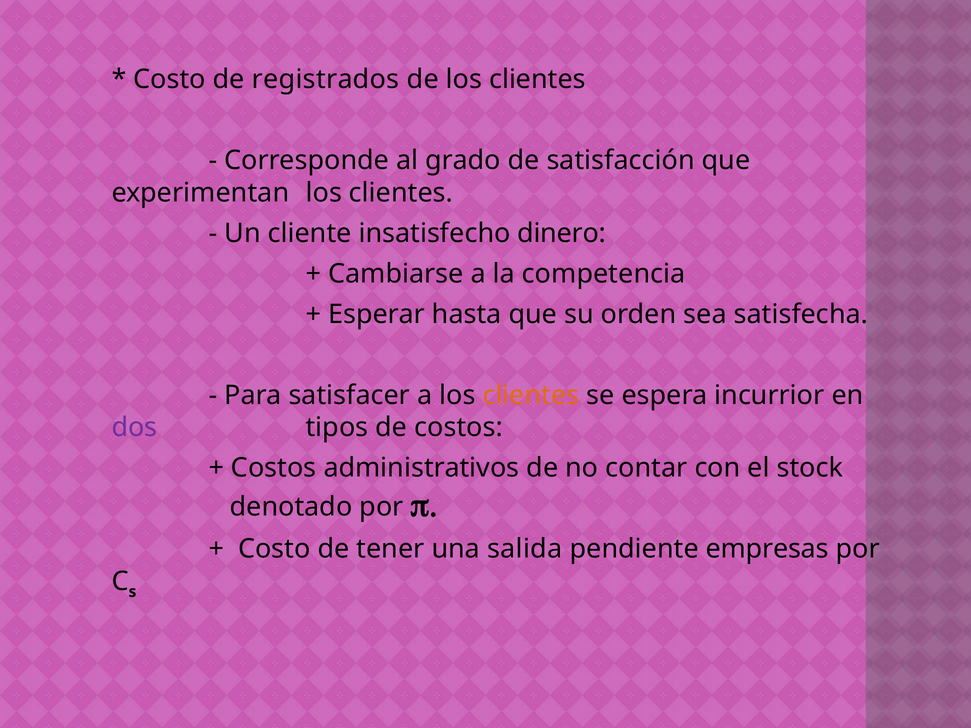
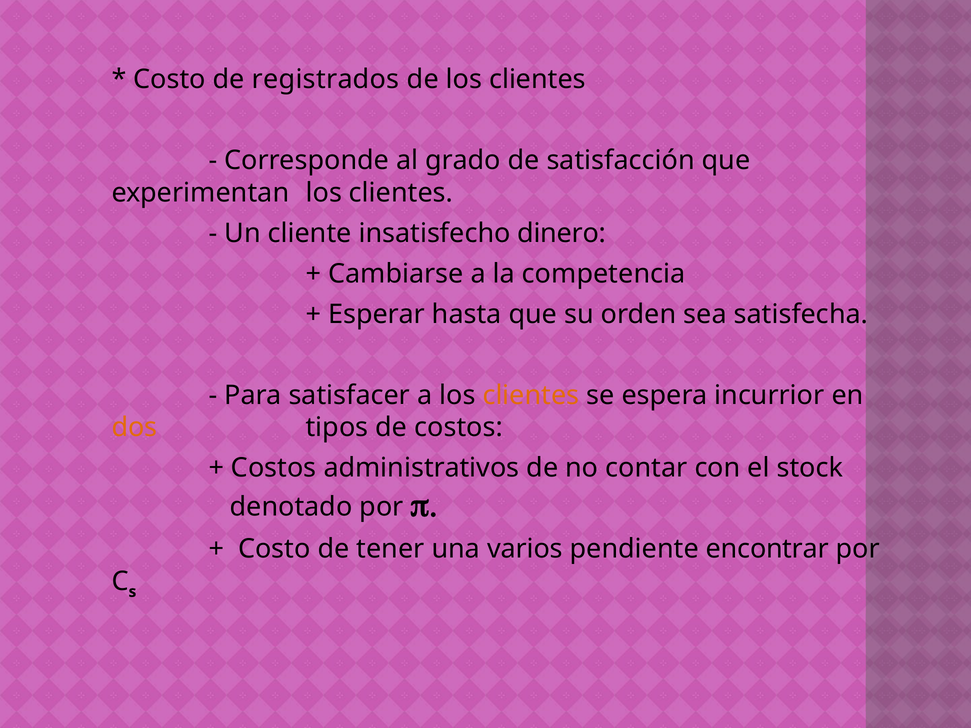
dos colour: purple -> orange (134, 428)
salida: salida -> varios (525, 549)
empresas: empresas -> encontrar (767, 549)
